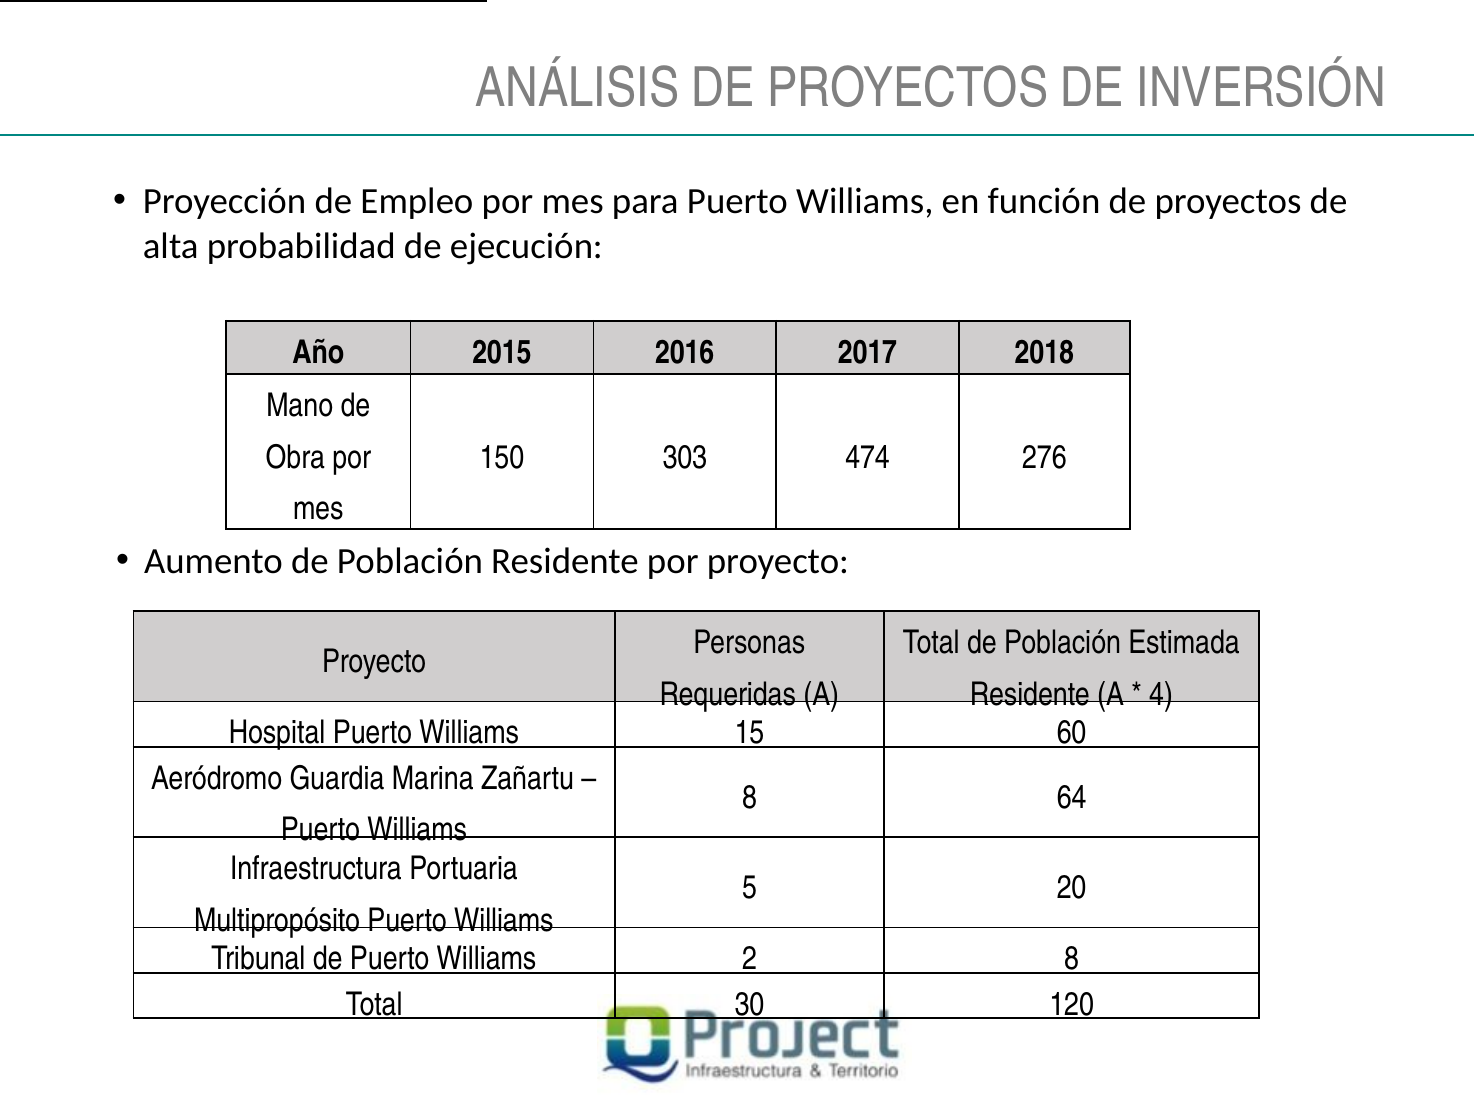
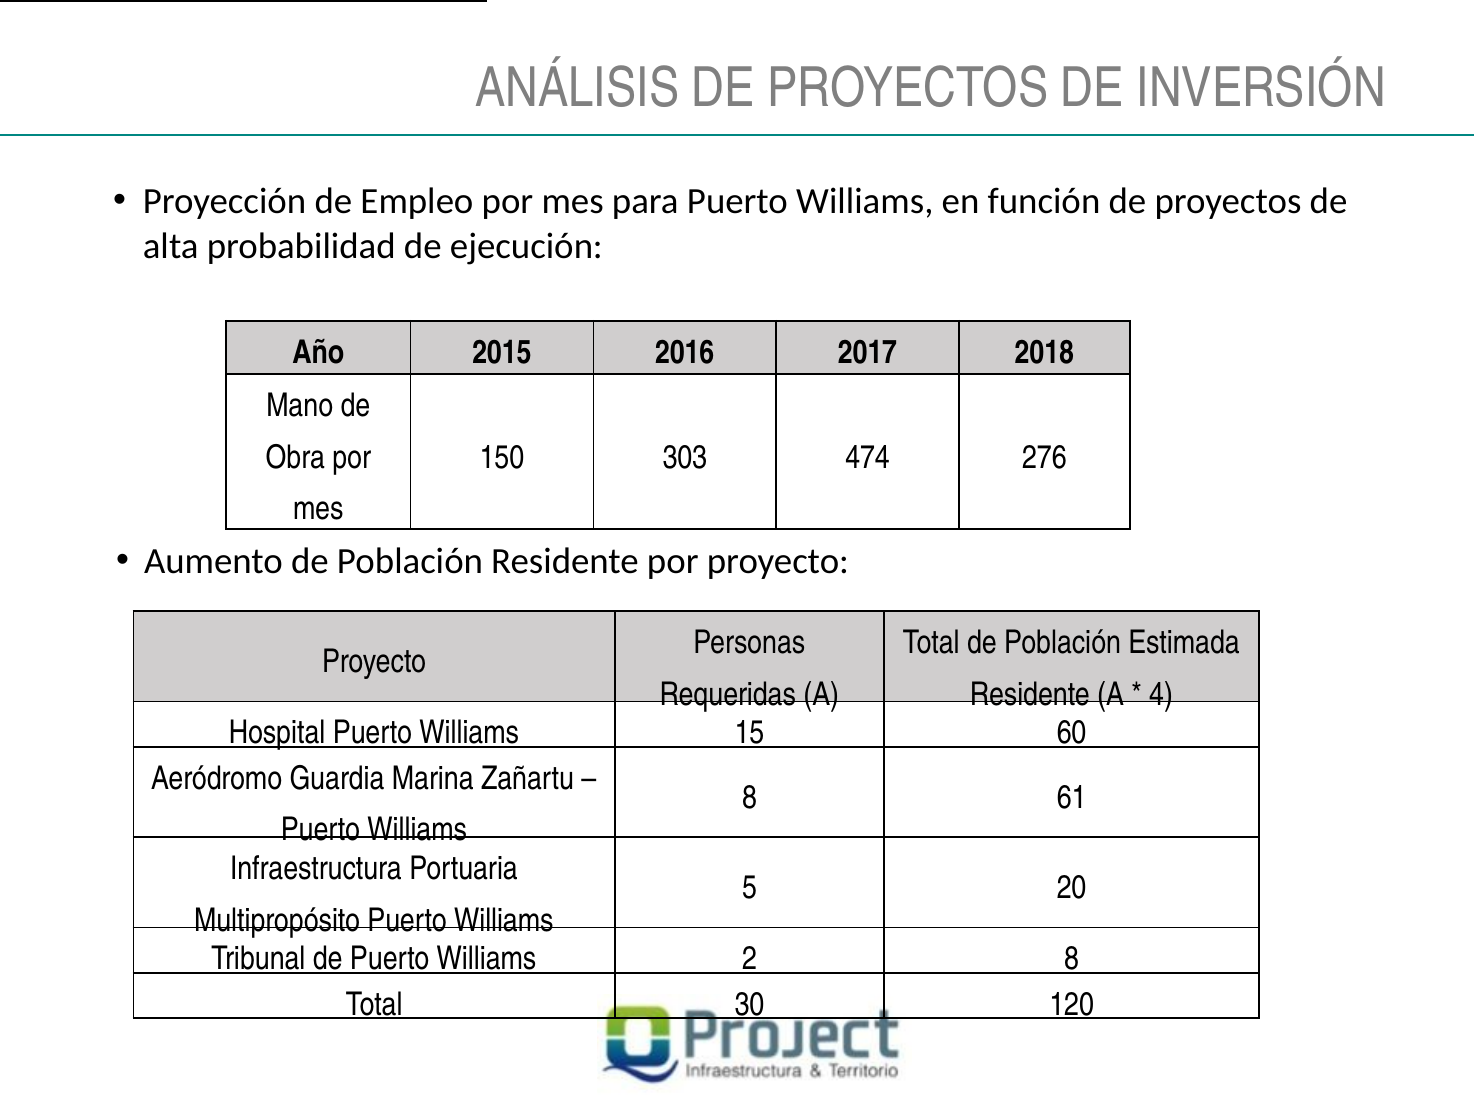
64: 64 -> 61 (1072, 797)
